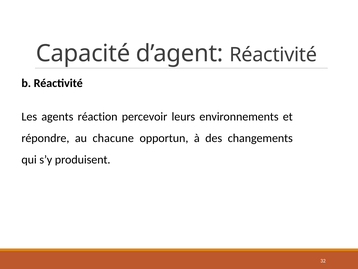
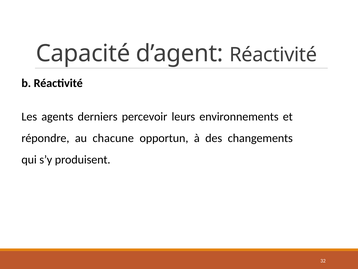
réaction: réaction -> derniers (98, 116)
